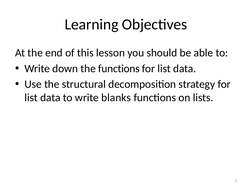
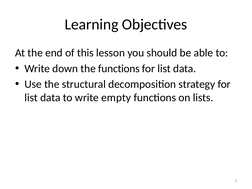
blanks: blanks -> empty (116, 98)
